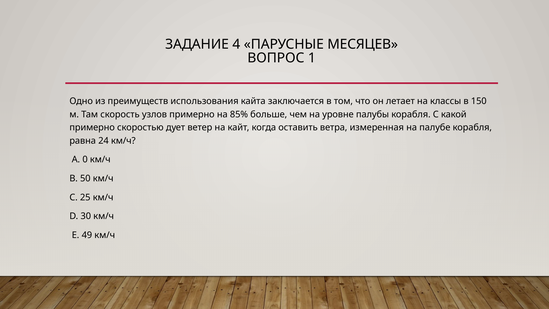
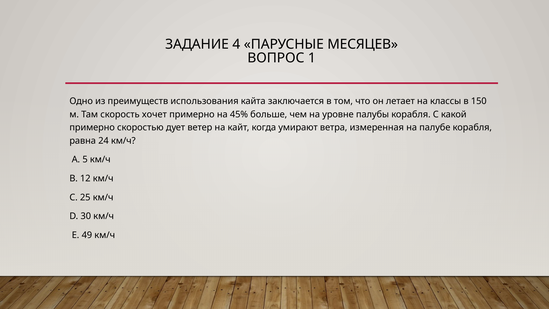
узлов: узлов -> хочет (154, 114)
85%: 85% -> 45% (239, 114)
оставить: оставить -> умирают (298, 127)
0: 0 -> 5 (85, 160)
50: 50 -> 12 (85, 178)
